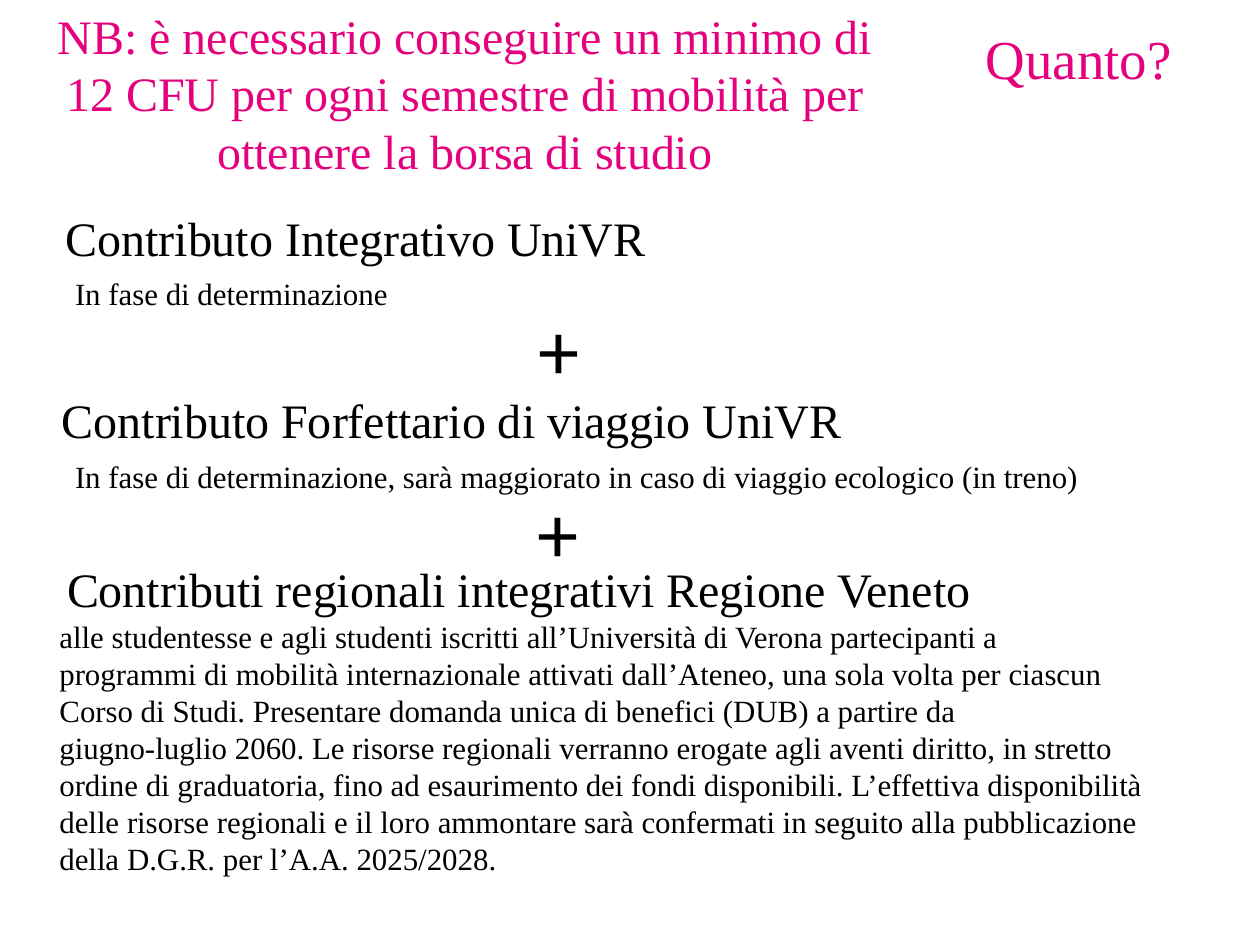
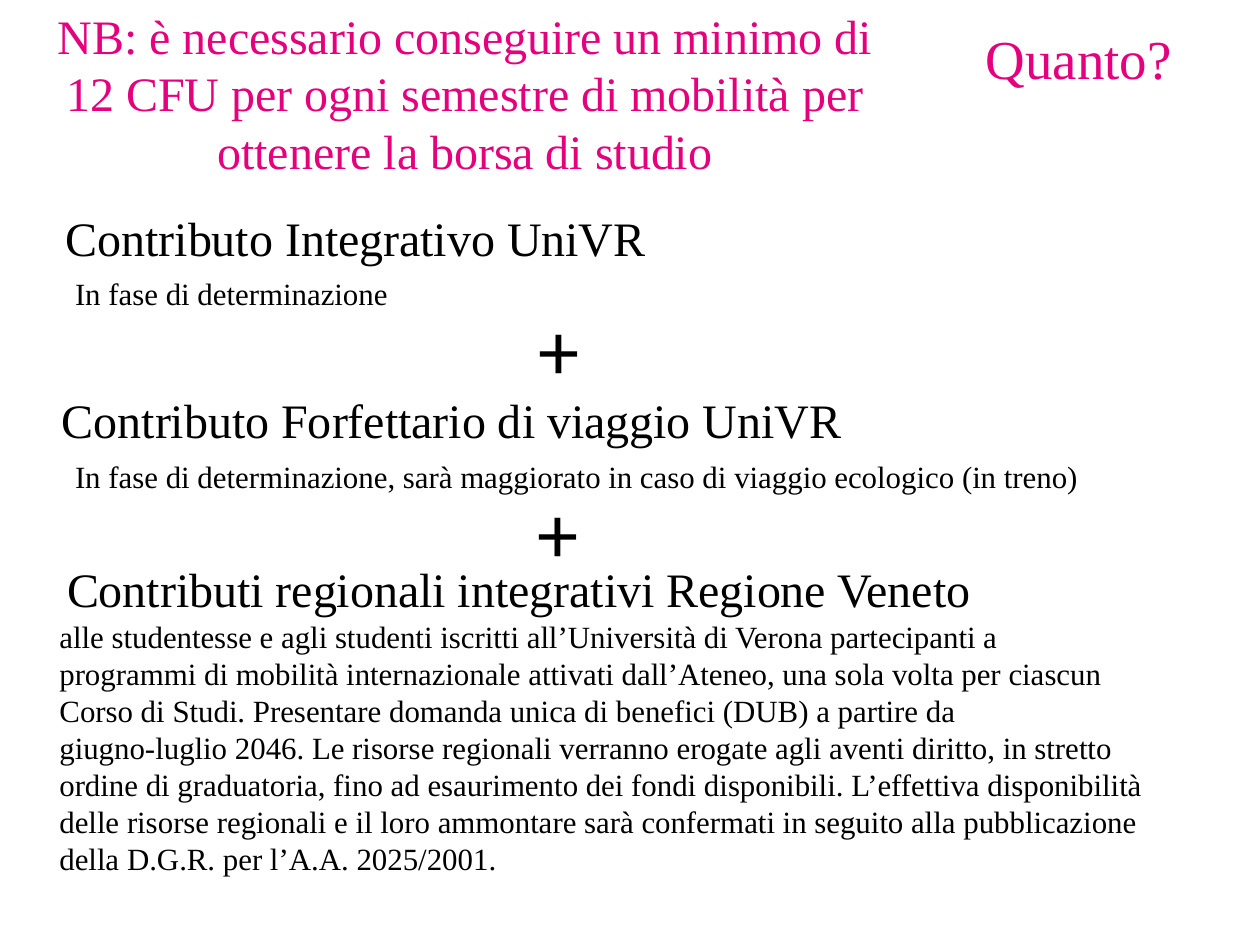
2060: 2060 -> 2046 (270, 749)
2025/2028: 2025/2028 -> 2025/2001 (426, 860)
